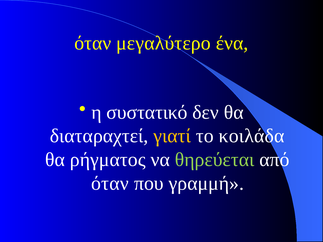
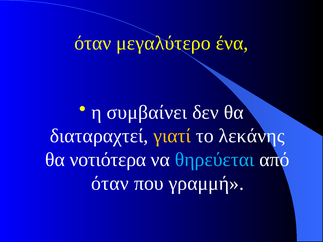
συστατικό: συστατικό -> συμβαίνει (147, 112)
κοιλάδα: κοιλάδα -> λεκάνης (252, 136)
ρήγματος: ρήγματος -> νοτιότερα (108, 160)
θηρεύεται colour: light green -> light blue (215, 160)
